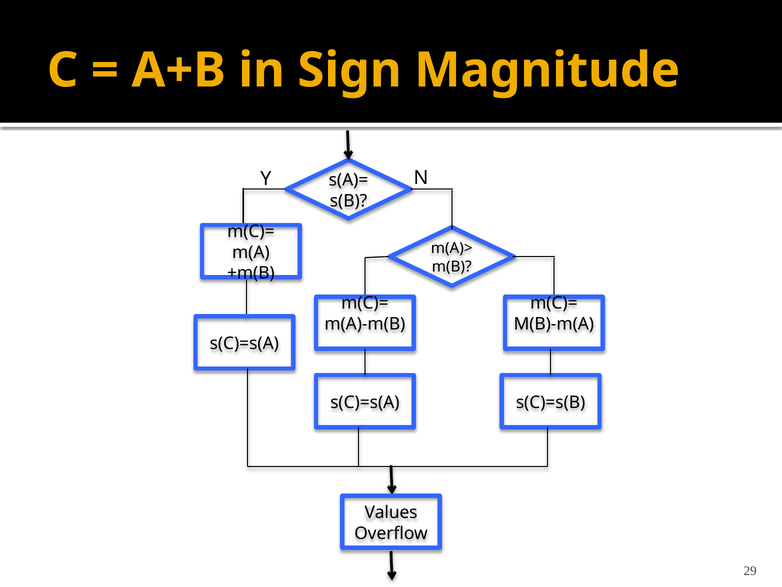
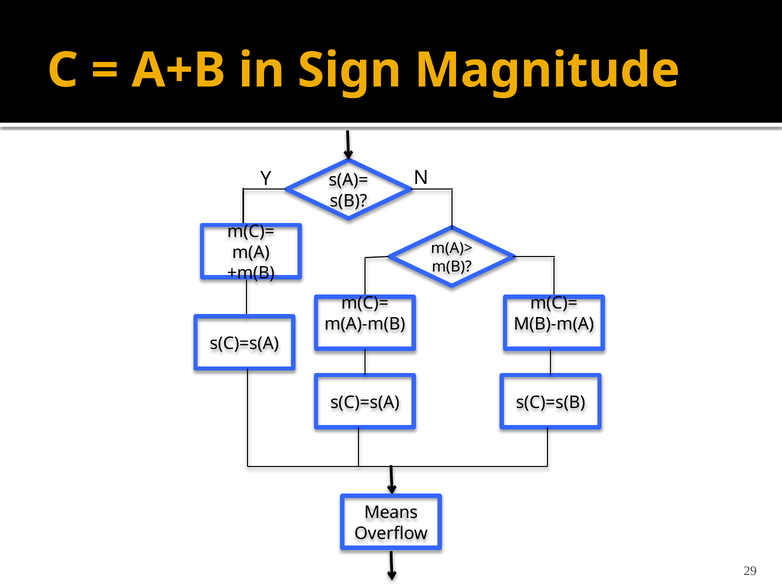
Values: Values -> Means (391, 512)
